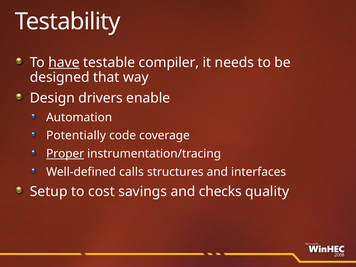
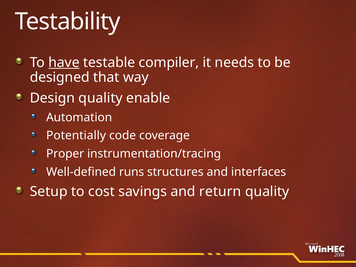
Design drivers: drivers -> quality (101, 98)
Proper underline: present -> none (65, 154)
calls: calls -> runs (132, 172)
checks: checks -> return (220, 192)
